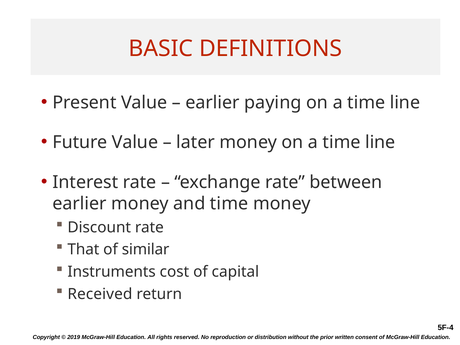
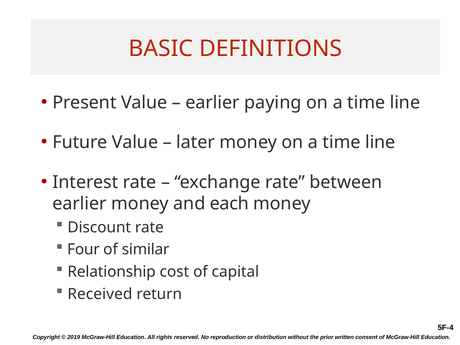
and time: time -> each (229, 204)
That: That -> Four (83, 250)
Instruments: Instruments -> Relationship (112, 272)
